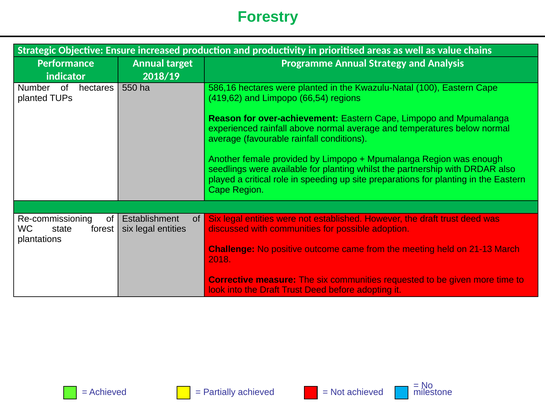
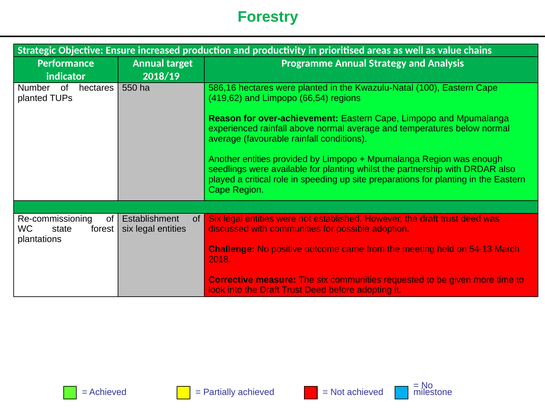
Another female: female -> entities (257, 159)
21-13: 21-13 -> 54-13 (481, 249)
